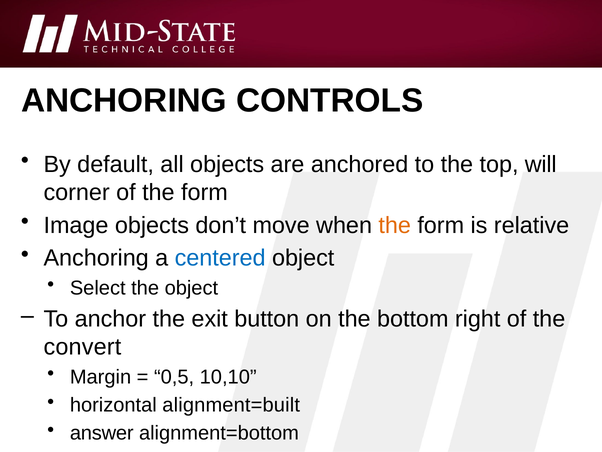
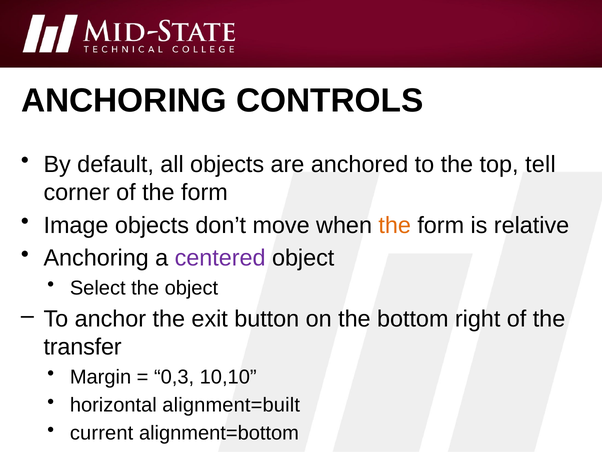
will: will -> tell (540, 164)
centered colour: blue -> purple (220, 258)
convert: convert -> transfer (83, 347)
0,5: 0,5 -> 0,3 (174, 377)
answer: answer -> current (102, 433)
